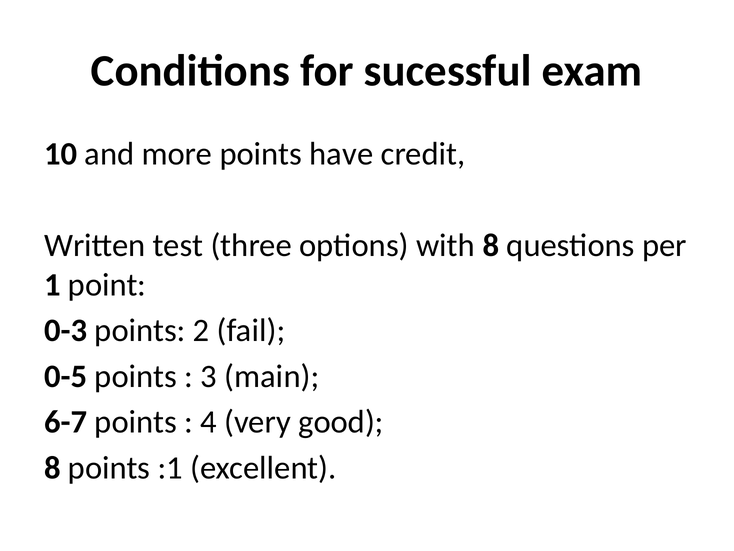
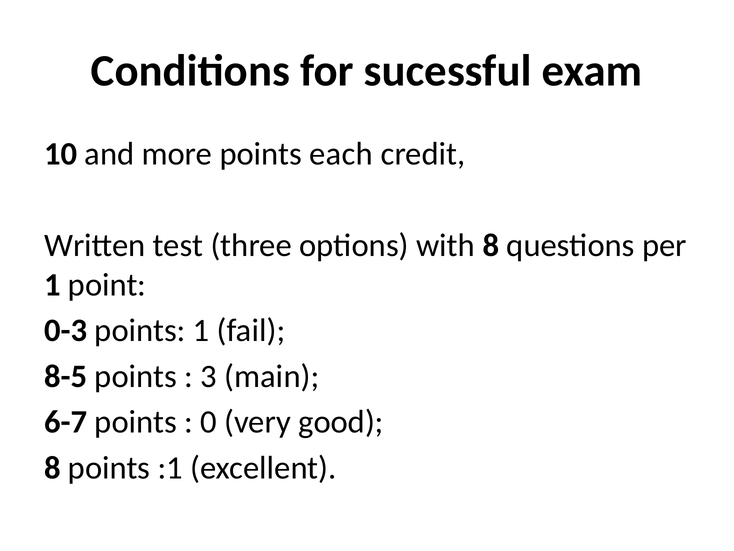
have: have -> each (341, 154)
points 2: 2 -> 1 (201, 330)
0-5: 0-5 -> 8-5 (66, 376)
4: 4 -> 0 (209, 422)
